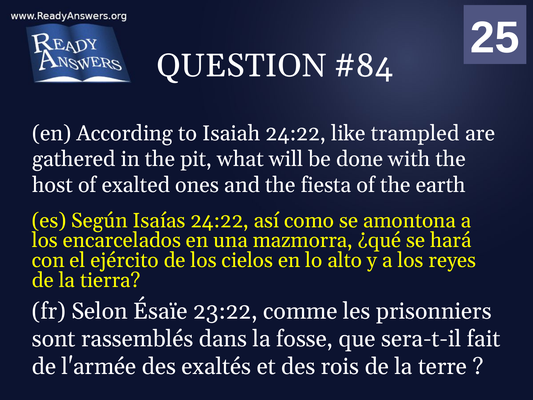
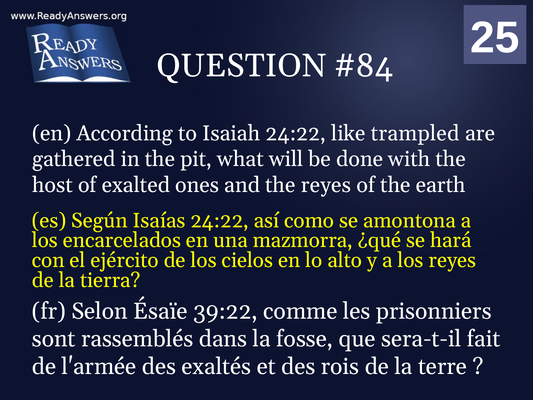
the fiesta: fiesta -> reyes (326, 185)
23:22: 23:22 -> 39:22 (225, 311)
